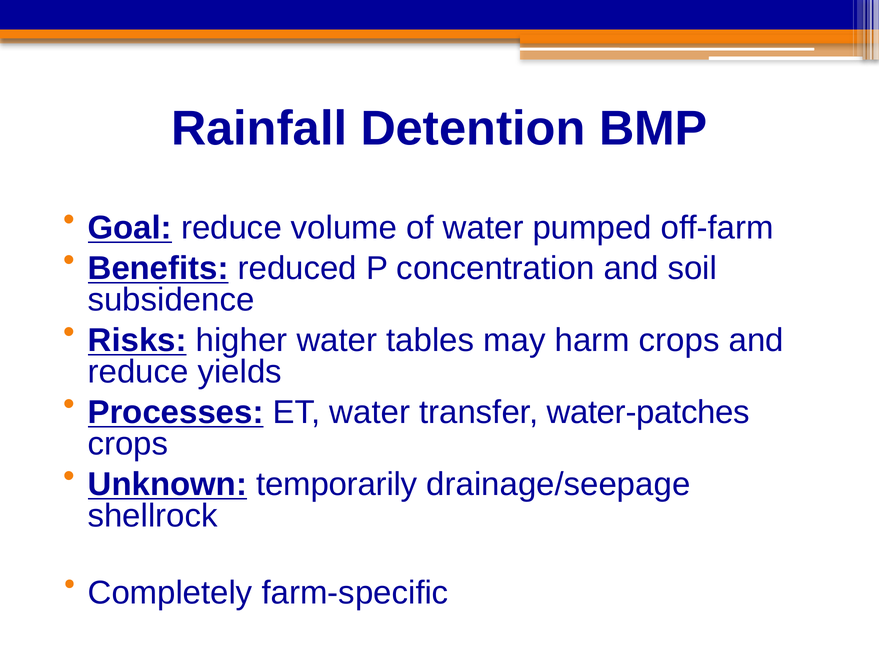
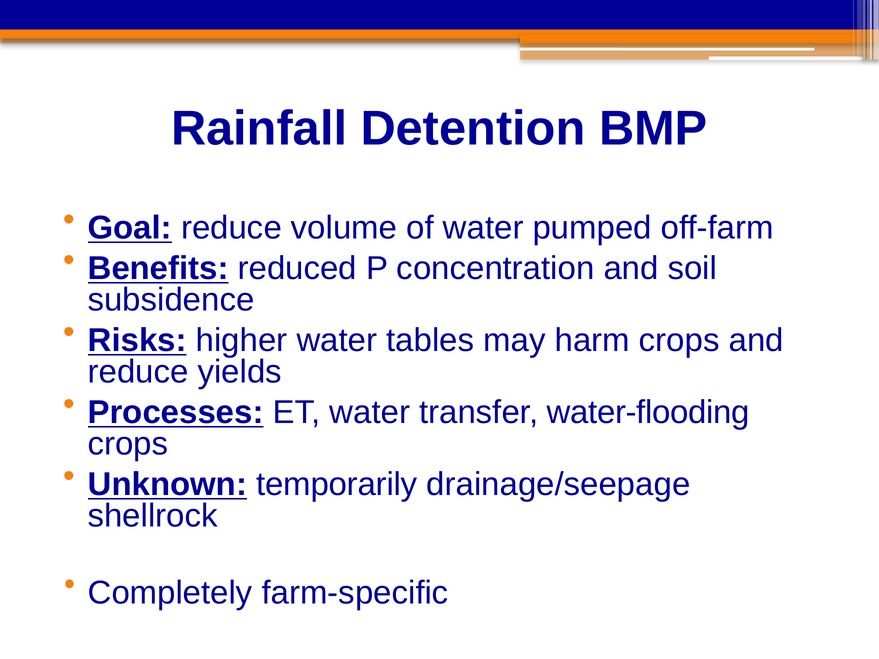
water-patches: water-patches -> water-flooding (648, 412)
